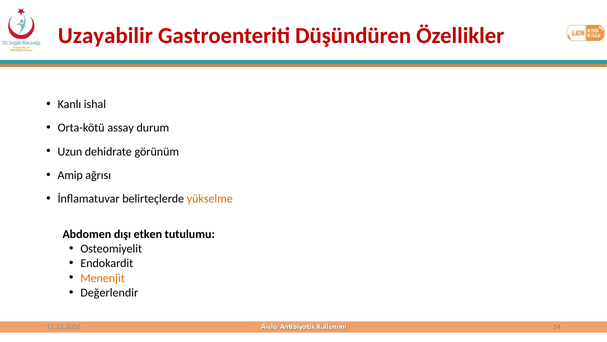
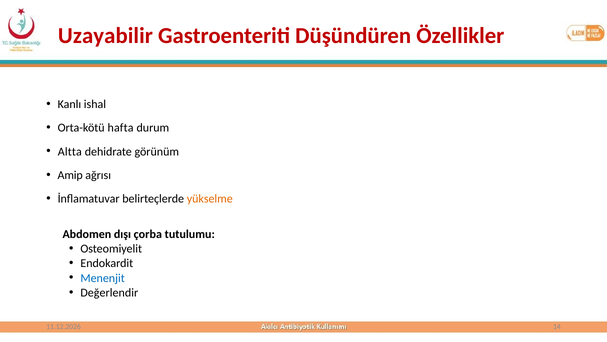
assay: assay -> hafta (121, 128)
Uzun: Uzun -> Altta (70, 151)
etken: etken -> çorba (148, 234)
Menenjit colour: orange -> blue (103, 278)
